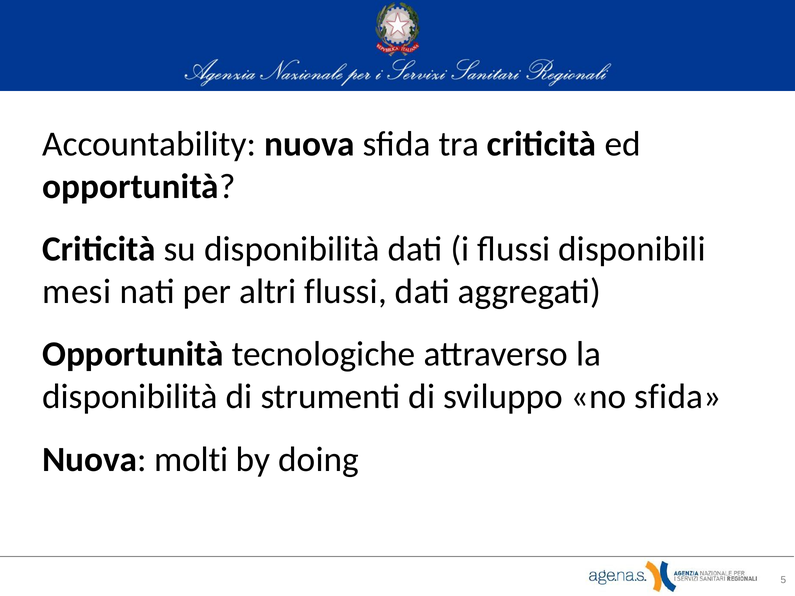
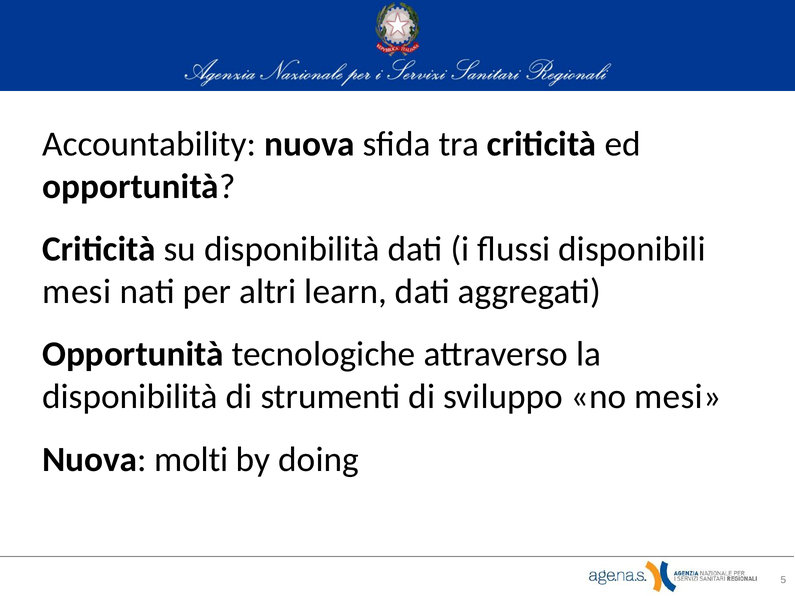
altri flussi: flussi -> learn (346, 292)
no sfida: sfida -> mesi (678, 397)
